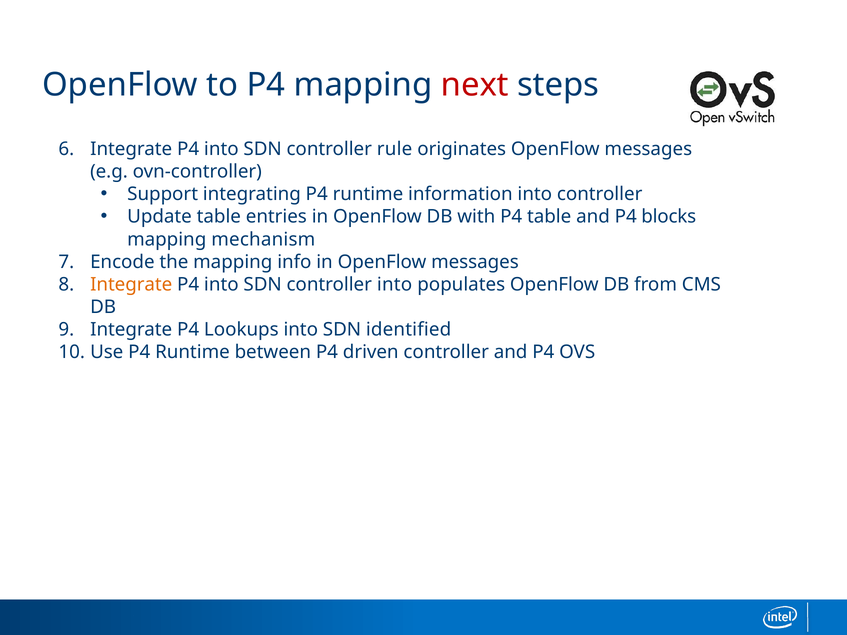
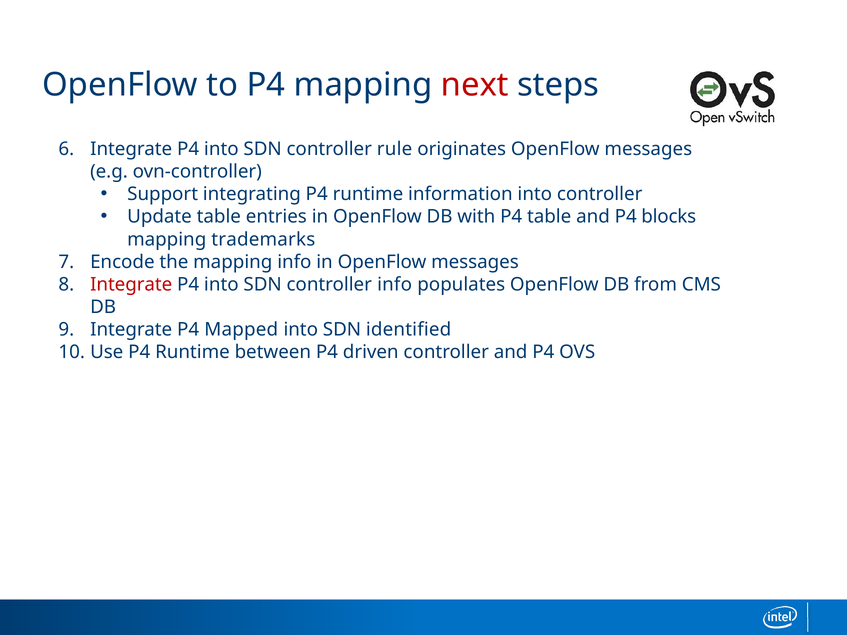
mechanism: mechanism -> trademarks (263, 239)
Integrate colour: orange -> red (131, 285)
controller into: into -> info (395, 285)
Lookups: Lookups -> Mapped (241, 330)
